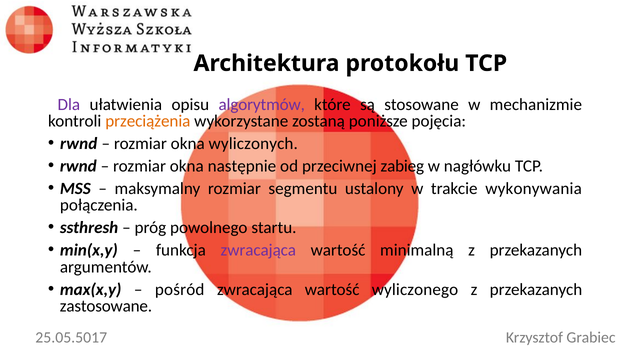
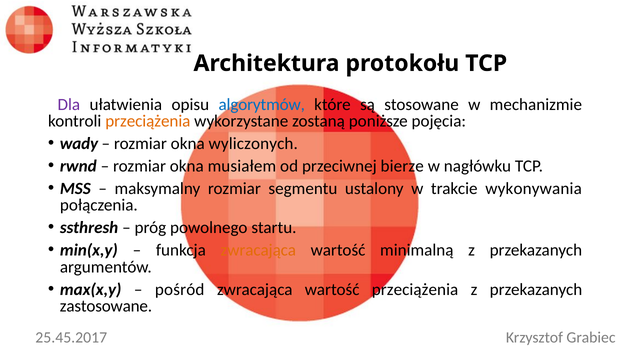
algorytmów colour: purple -> blue (262, 104)
rwnd: rwnd -> wady (79, 144)
następnie: następnie -> musiałem (242, 166)
zabieg: zabieg -> bierze (402, 166)
zwracająca colour: purple -> orange (258, 250)
wartość wyliczonego: wyliczonego -> przeciążenia (415, 289)
25.05.5017: 25.05.5017 -> 25.45.2017 (71, 337)
